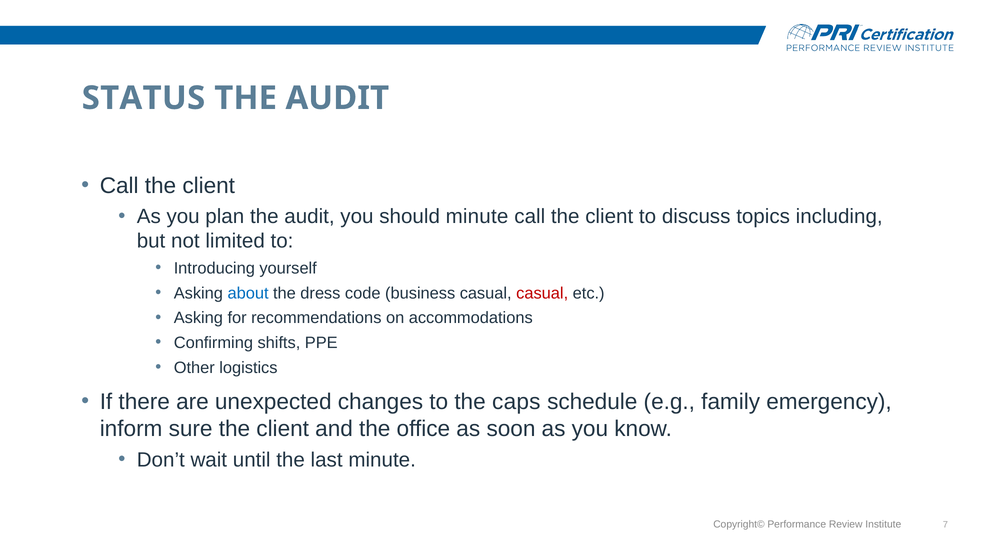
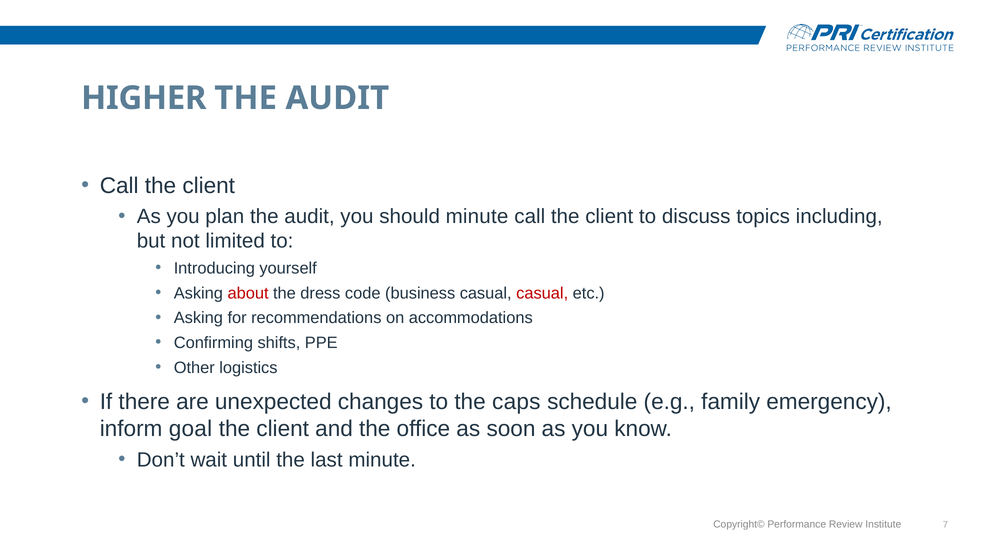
STATUS: STATUS -> HIGHER (144, 98)
about colour: blue -> red (248, 293)
sure: sure -> goal (190, 429)
